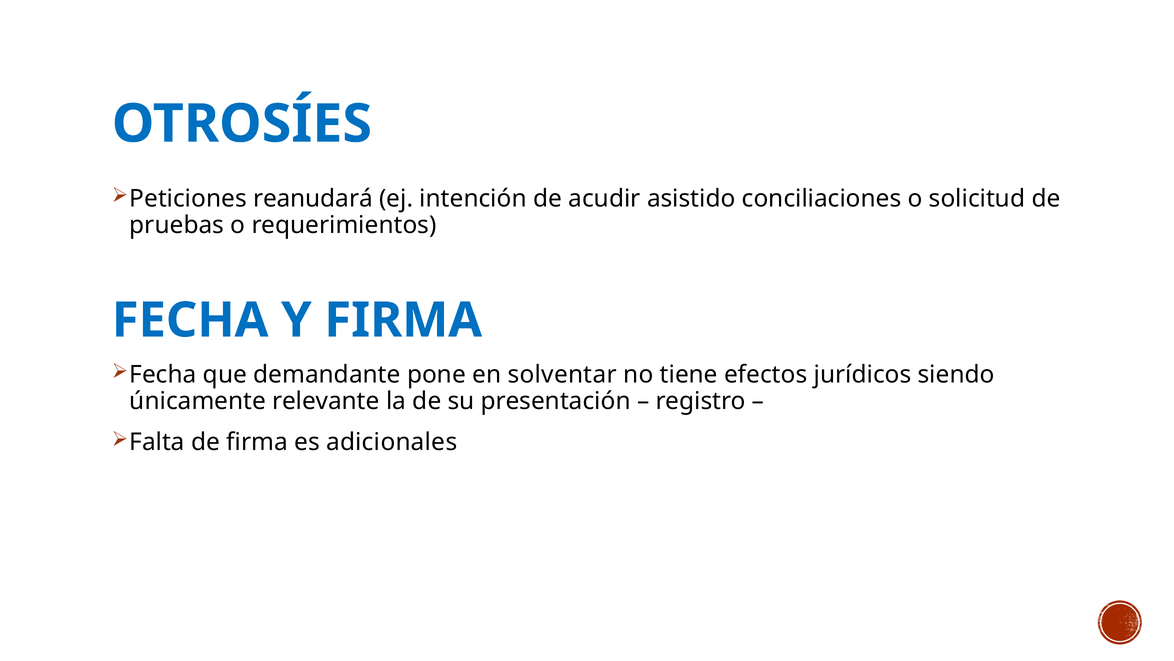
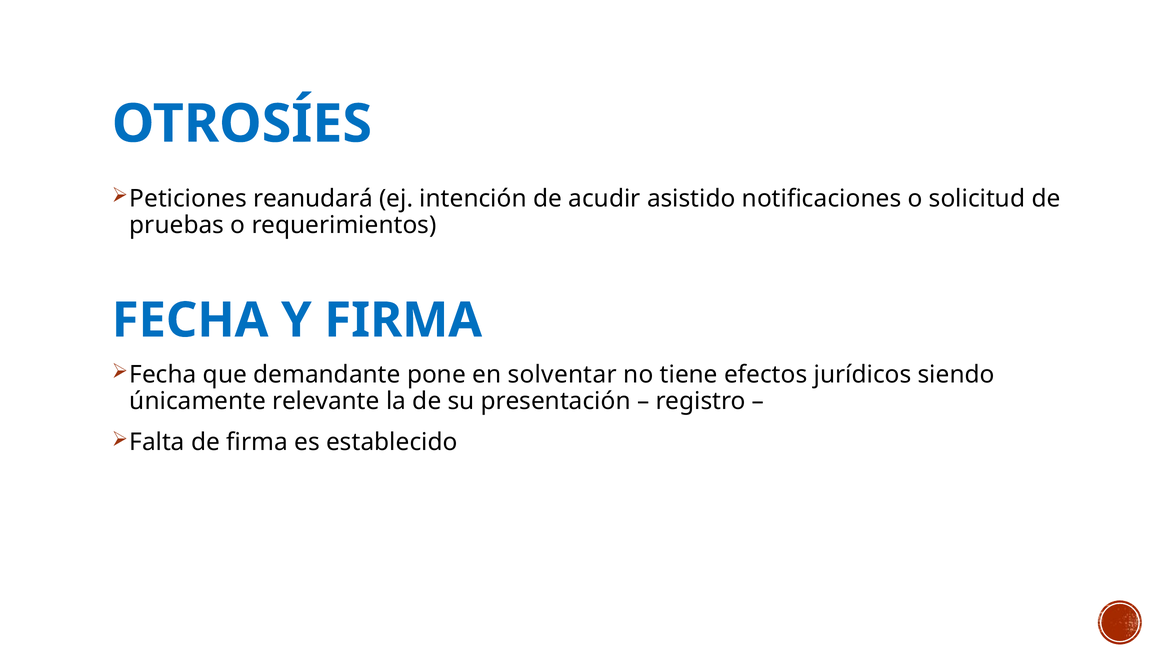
conciliaciones: conciliaciones -> notificaciones (822, 198)
adicionales: adicionales -> establecido (392, 442)
